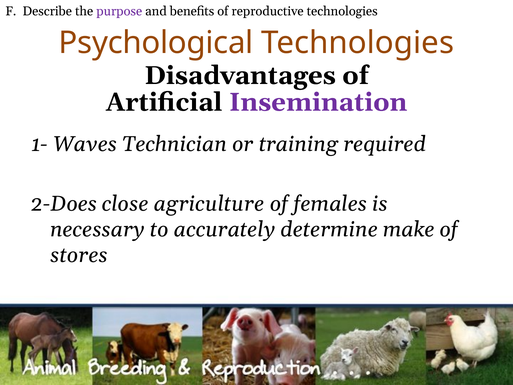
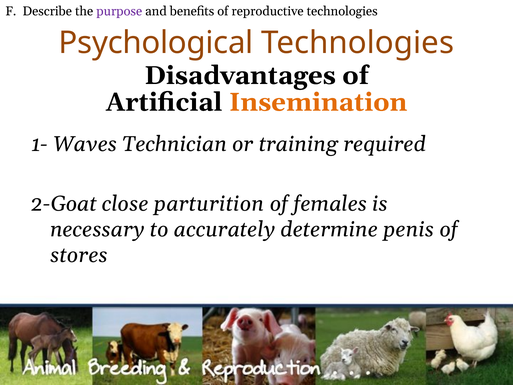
Insemination colour: purple -> orange (318, 102)
2-Does: 2-Does -> 2-Goat (64, 204)
agriculture: agriculture -> parturition (209, 204)
make: make -> penis (409, 229)
